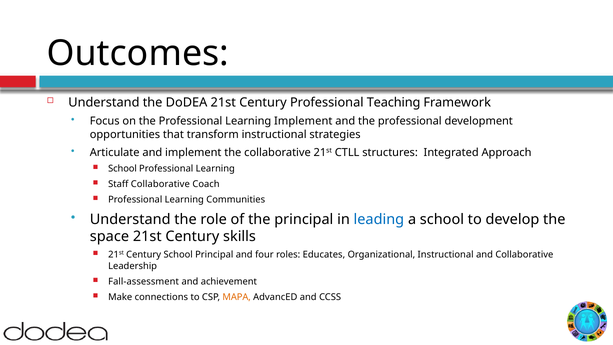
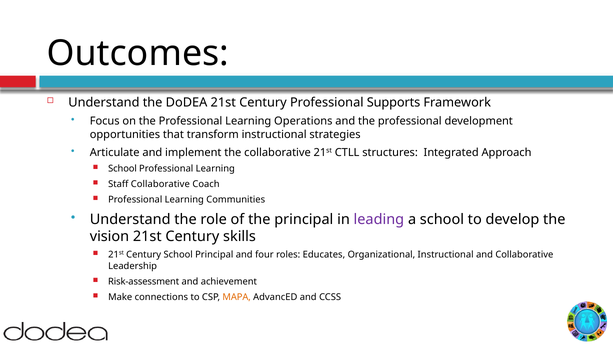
Teaching: Teaching -> Supports (394, 102)
Learning Implement: Implement -> Operations (303, 121)
leading colour: blue -> purple (379, 219)
space: space -> vision (109, 237)
Fall-assessment: Fall-assessment -> Risk-assessment (144, 281)
